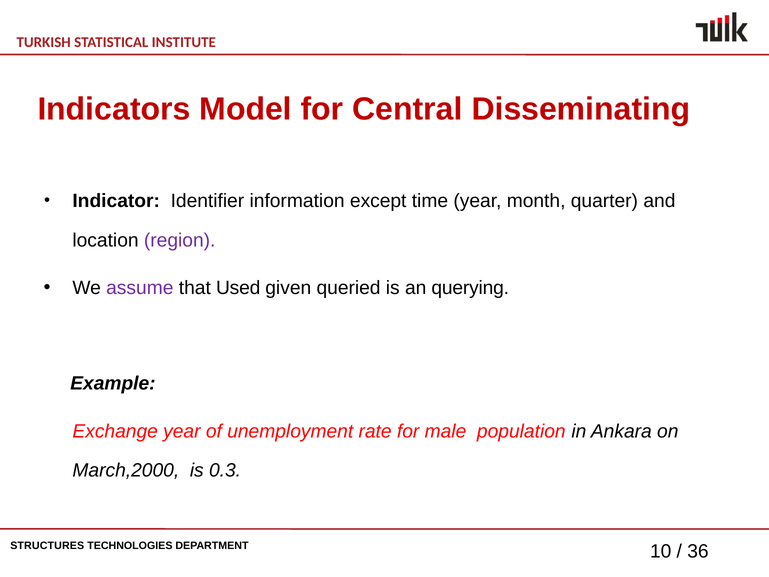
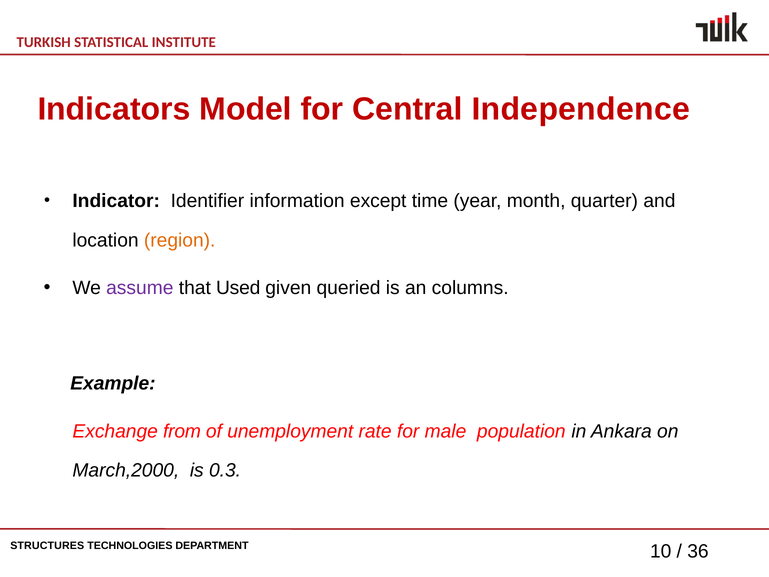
Disseminating: Disseminating -> Independence (581, 109)
region colour: purple -> orange (180, 240)
querying: querying -> columns (470, 288)
Exchange year: year -> from (182, 431)
